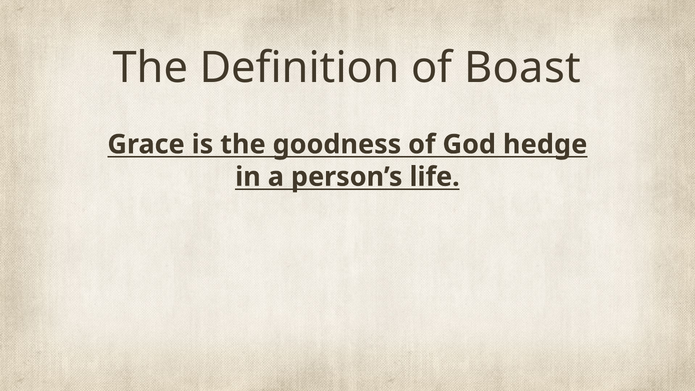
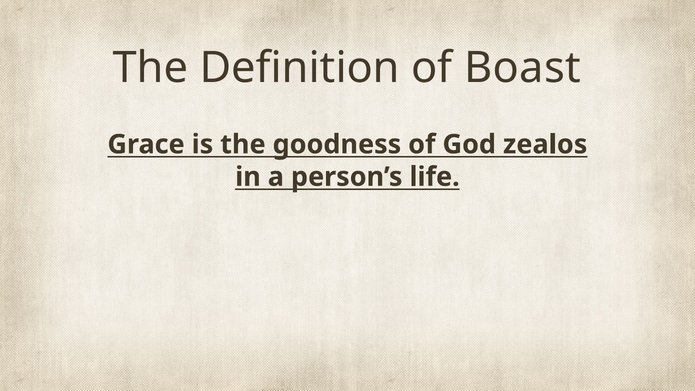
hedge: hedge -> zealos (545, 144)
